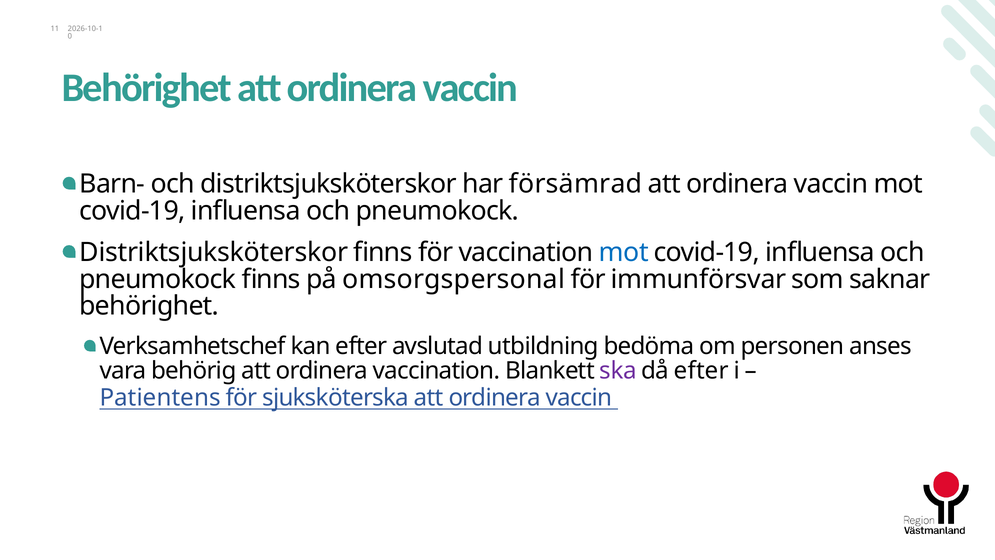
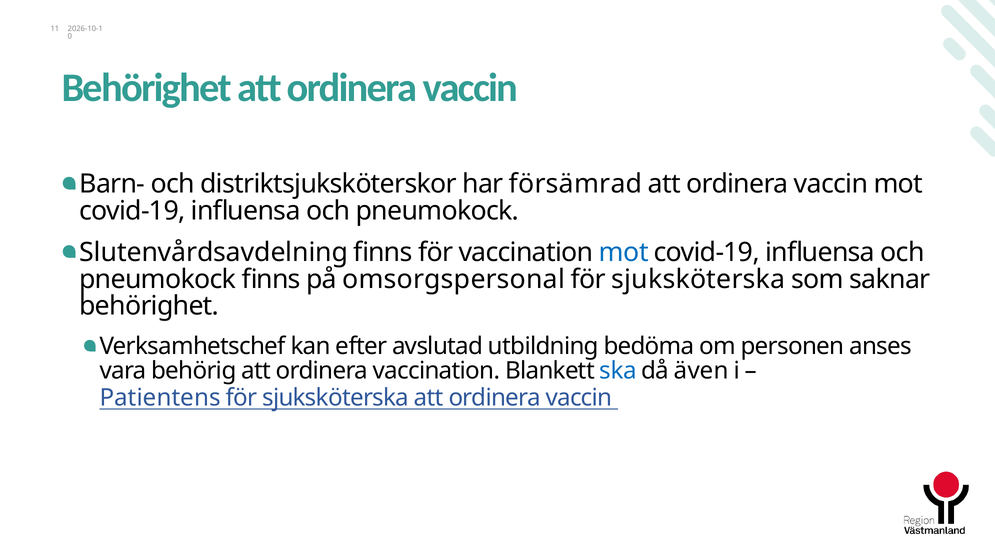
Distriktsjuksköterskor: Distriktsjuksköterskor -> Slutenvårdsavdelning (214, 252)
immunförsvar: immunförsvar -> sjuksköterska (698, 279)
ska colour: purple -> blue (618, 371)
då efter: efter -> även (701, 371)
